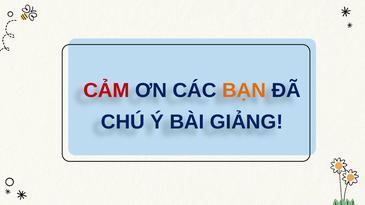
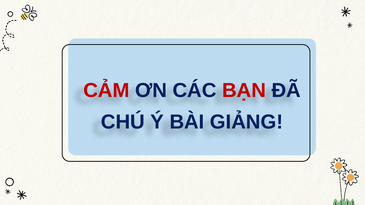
BẠN colour: orange -> red (244, 91)
